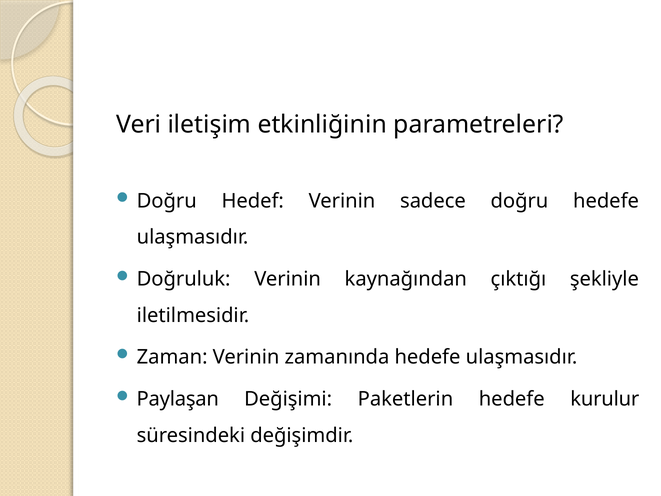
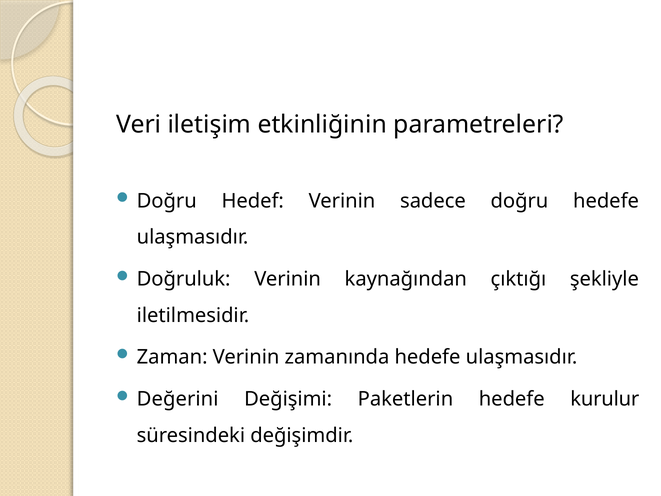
Paylaşan: Paylaşan -> Değerini (178, 399)
